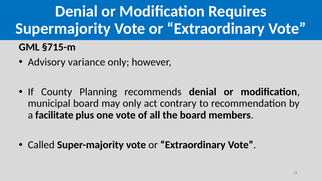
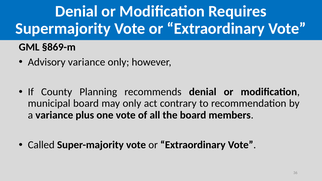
§715-m: §715-m -> §869-m (59, 47)
a facilitate: facilitate -> variance (54, 115)
